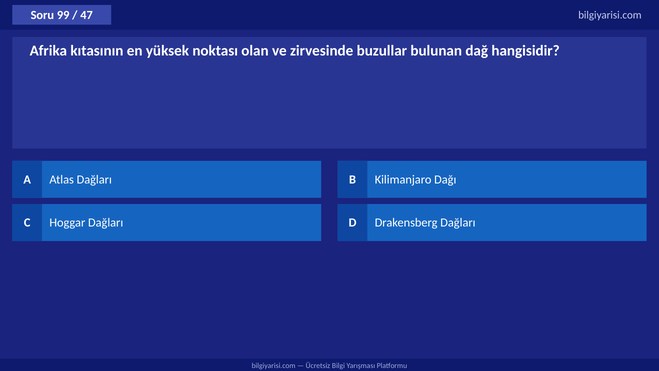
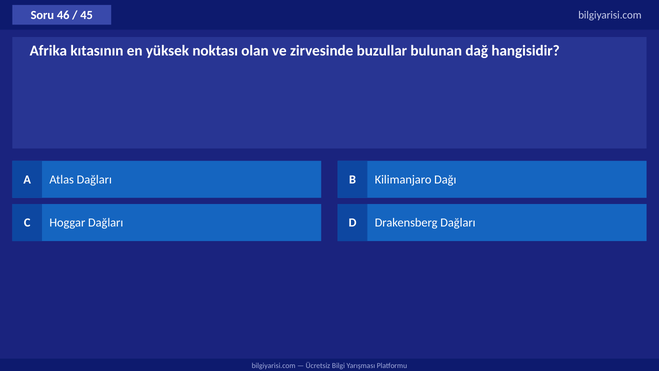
99: 99 -> 46 (63, 15)
47: 47 -> 45 (87, 15)
